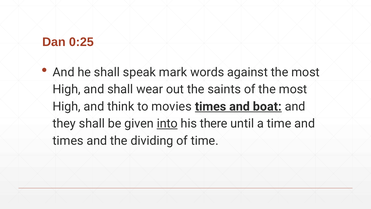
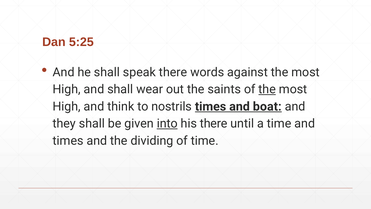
0:25: 0:25 -> 5:25 (81, 42)
speak mark: mark -> there (173, 72)
the underline: none -> present (267, 89)
movies: movies -> nostrils (172, 106)
